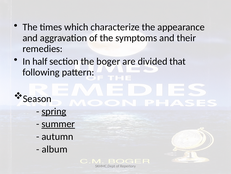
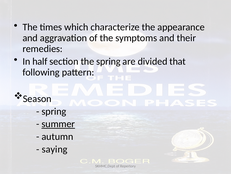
the boger: boger -> spring (108, 61)
spring underline: present -> none (54, 111)
album: album -> saying (55, 149)
